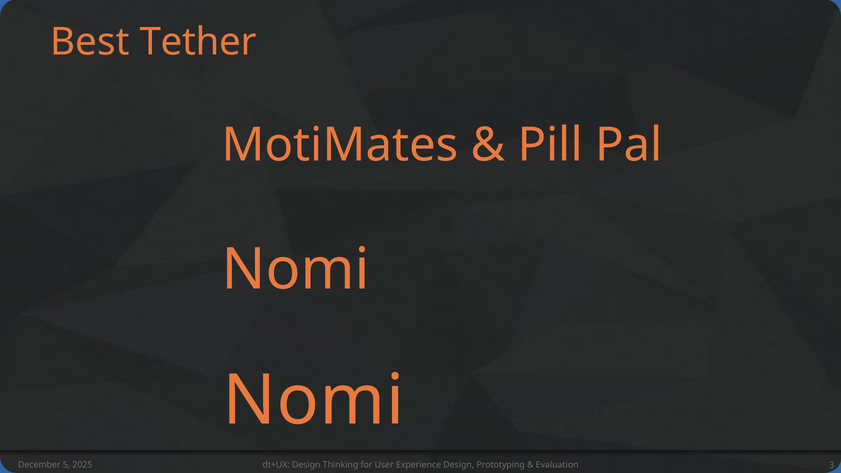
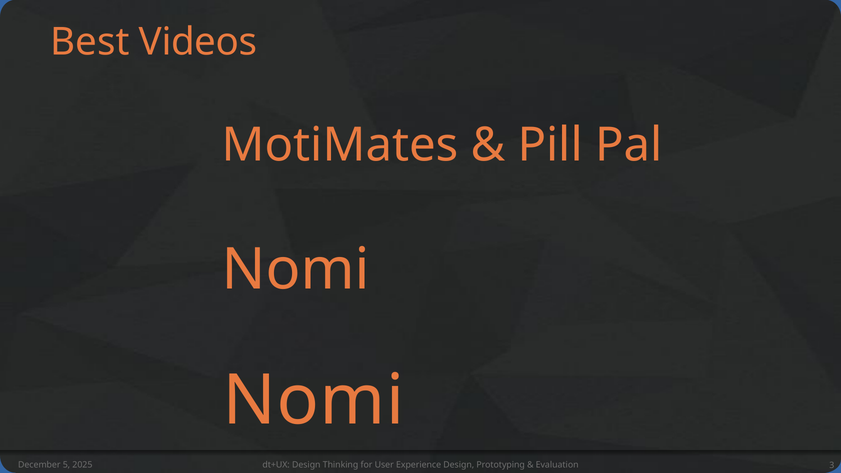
Tether: Tether -> Videos (198, 42)
